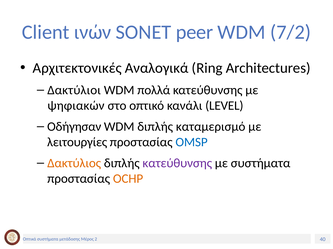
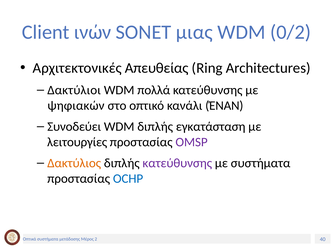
peer: peer -> μιας (194, 32)
7/2: 7/2 -> 0/2 (291, 32)
Αναλογικά: Αναλογικά -> Απευθείας (157, 68)
LEVEL: LEVEL -> ΈΝΑΝ (224, 106)
Οδήγησαν: Οδήγησαν -> Συνοδεύει (74, 127)
καταμερισμό: καταμερισμό -> εγκατάσταση (211, 127)
OMSP colour: blue -> purple (192, 143)
OCHP colour: orange -> blue (128, 179)
